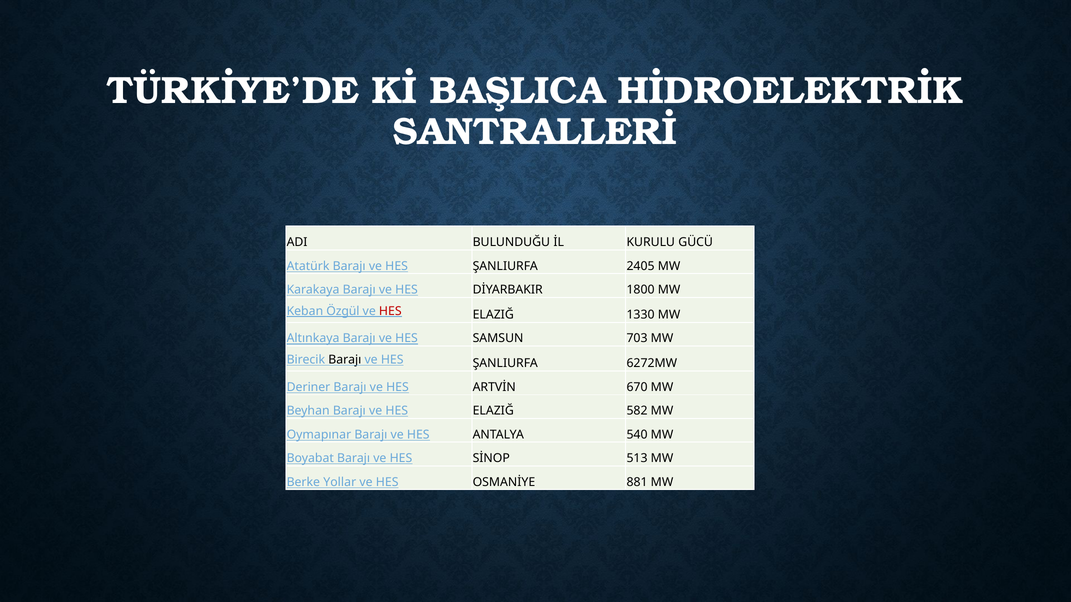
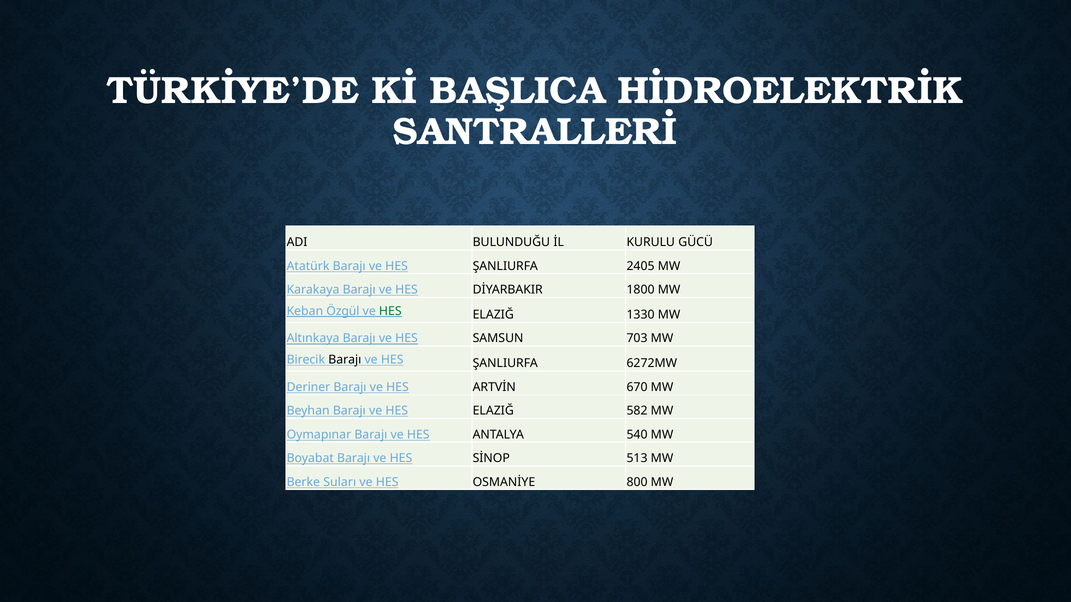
HES colour: red -> green (390, 311)
Yollar: Yollar -> Suları (340, 482)
881: 881 -> 800 (637, 482)
